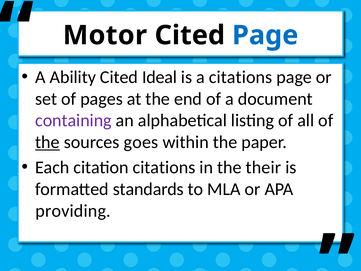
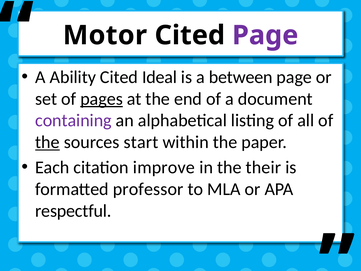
Page colour: blue -> purple (265, 35)
a citations: citations -> between (241, 77)
pages underline: none -> present (102, 99)
goes: goes -> start (141, 142)
citation citations: citations -> improve (164, 167)
standards: standards -> professor (148, 189)
providing: providing -> respectful (73, 211)
